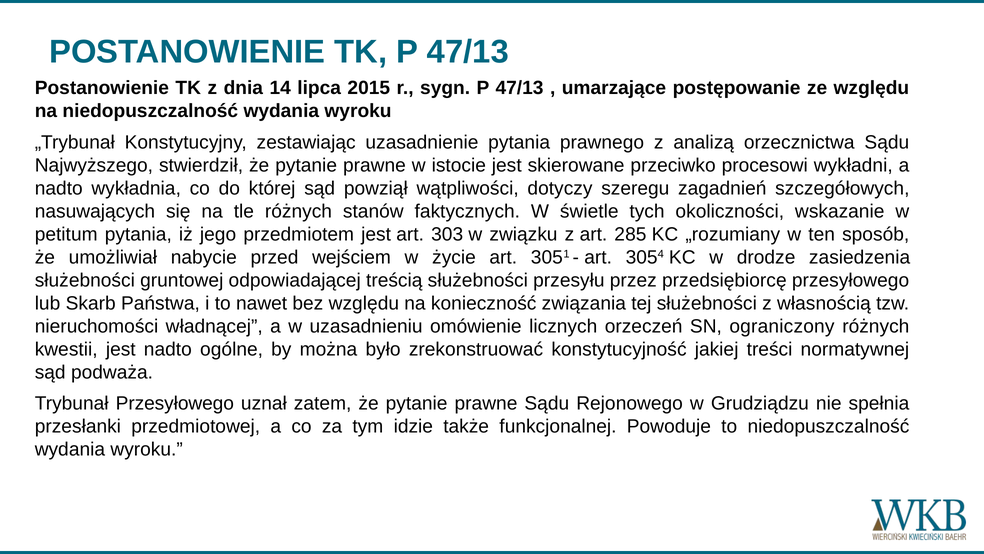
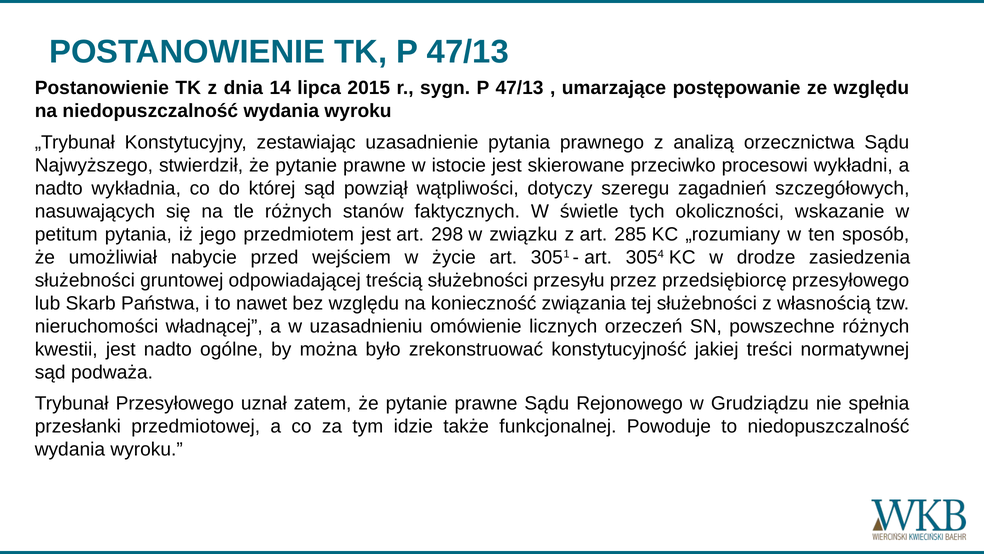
303: 303 -> 298 (447, 234)
ograniczony: ograniczony -> powszechne (782, 326)
